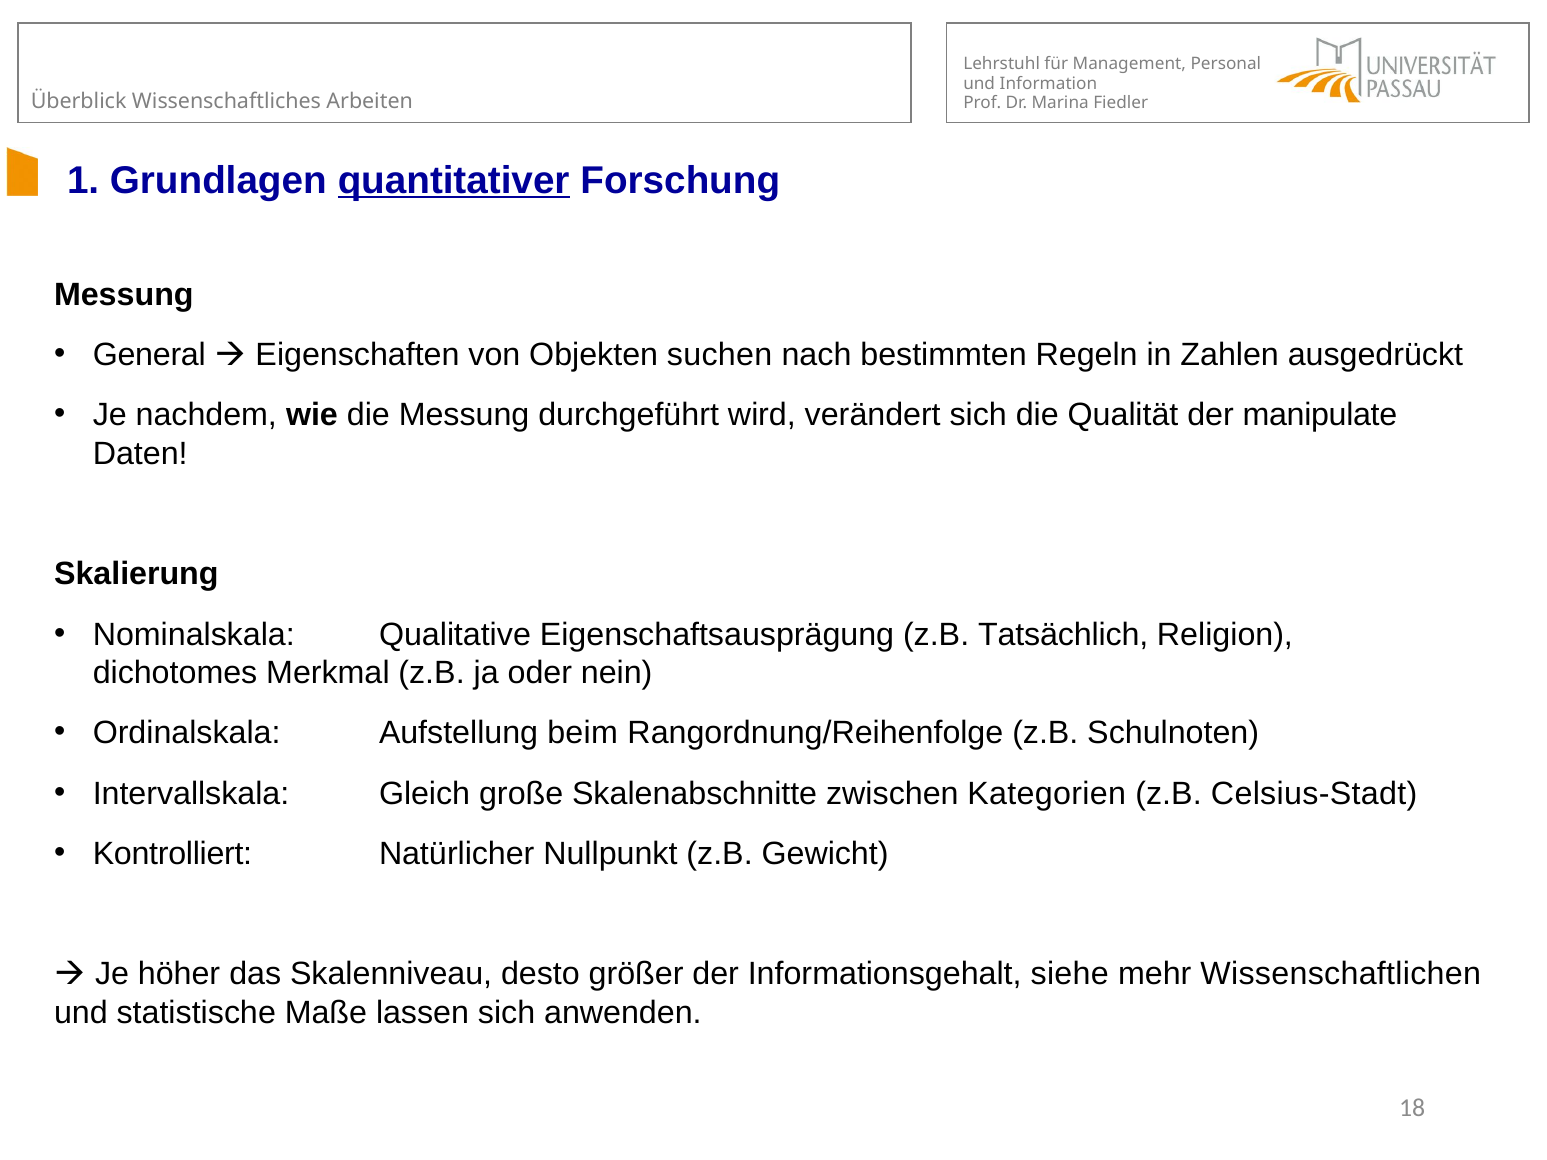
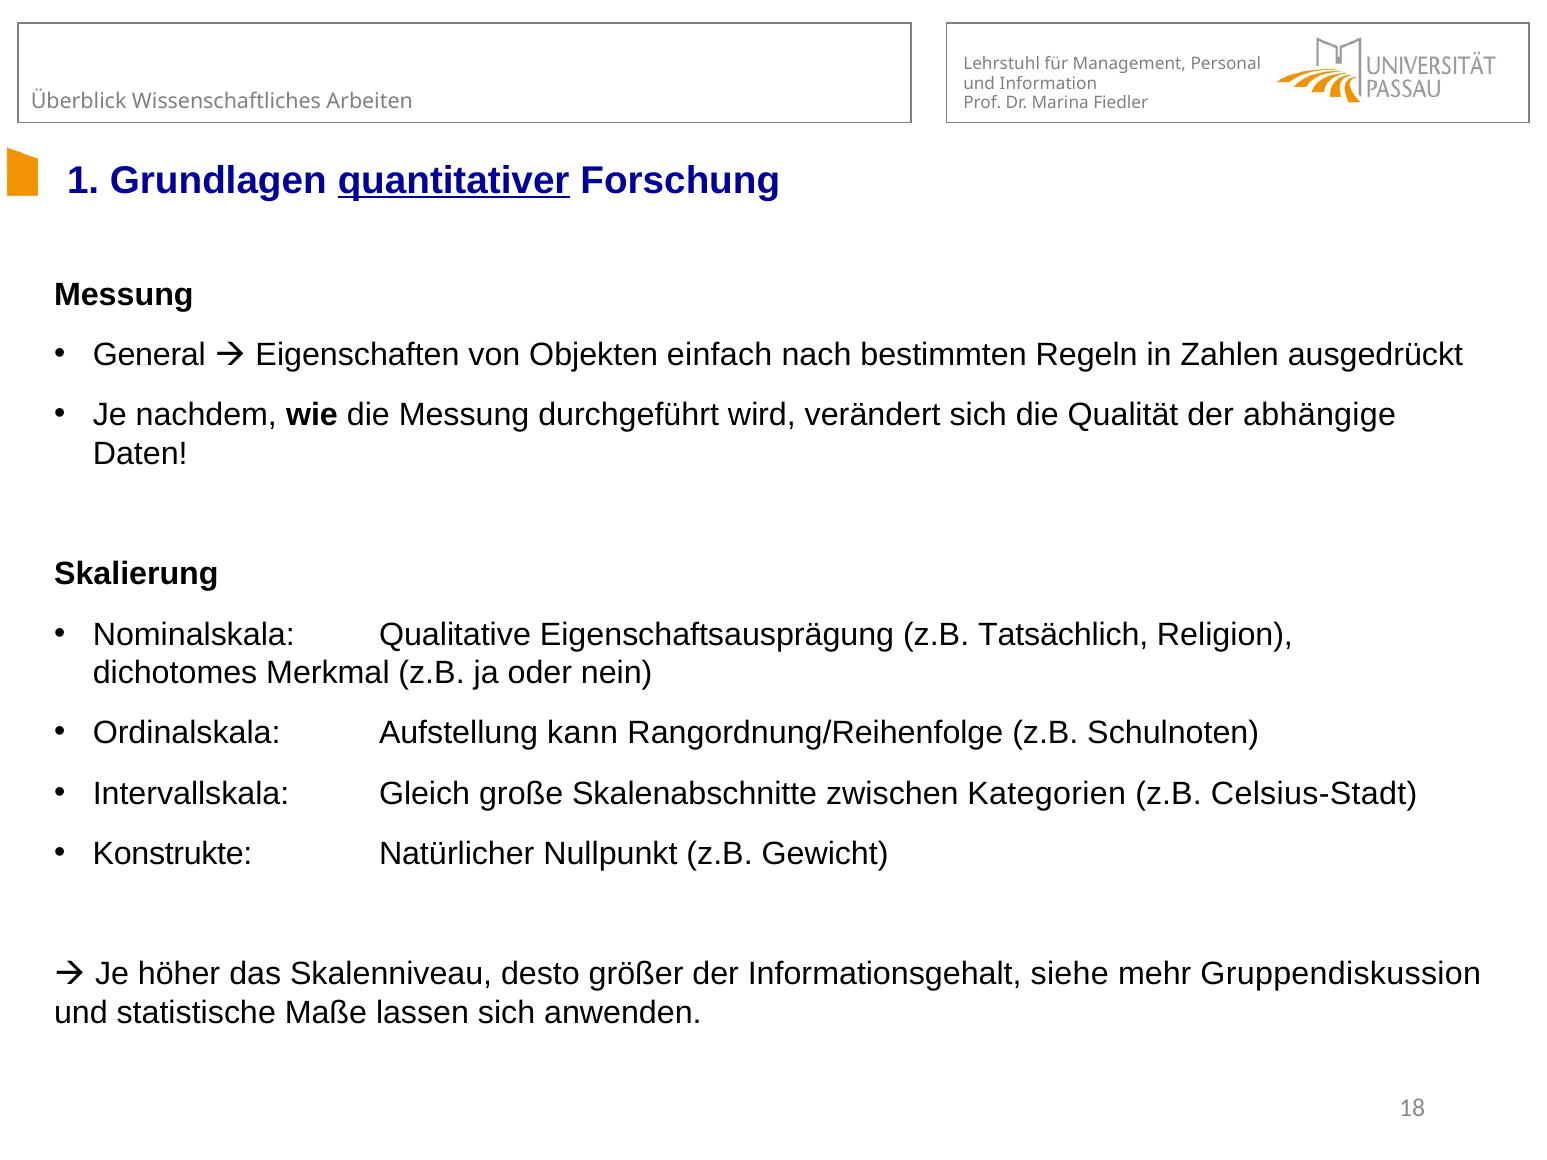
suchen: suchen -> einfach (720, 355)
manipulate: manipulate -> abhängige (1320, 415)
beim: beim -> kann (583, 733)
Kontrolliert: Kontrolliert -> Konstrukte (173, 854)
Wissenschaftlichen: Wissenschaftlichen -> Gruppendiskussion (1341, 974)
